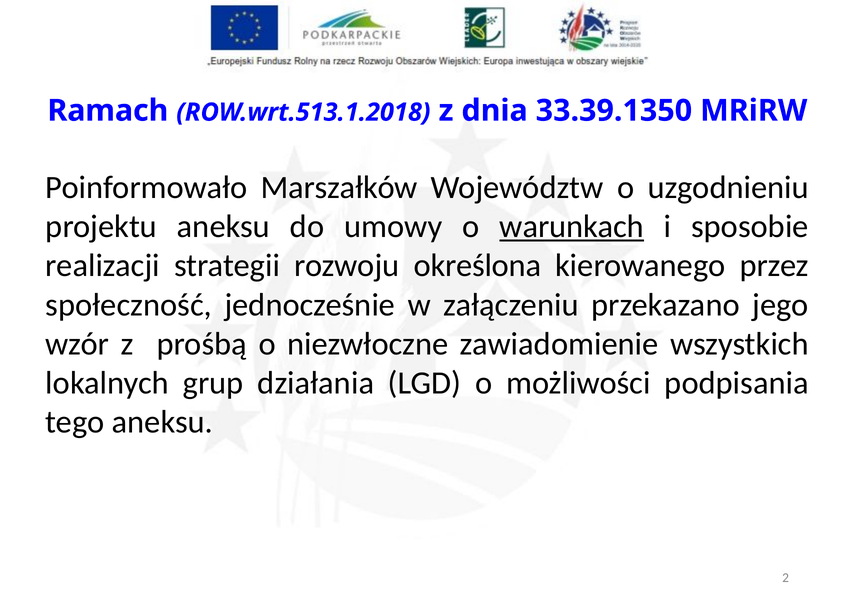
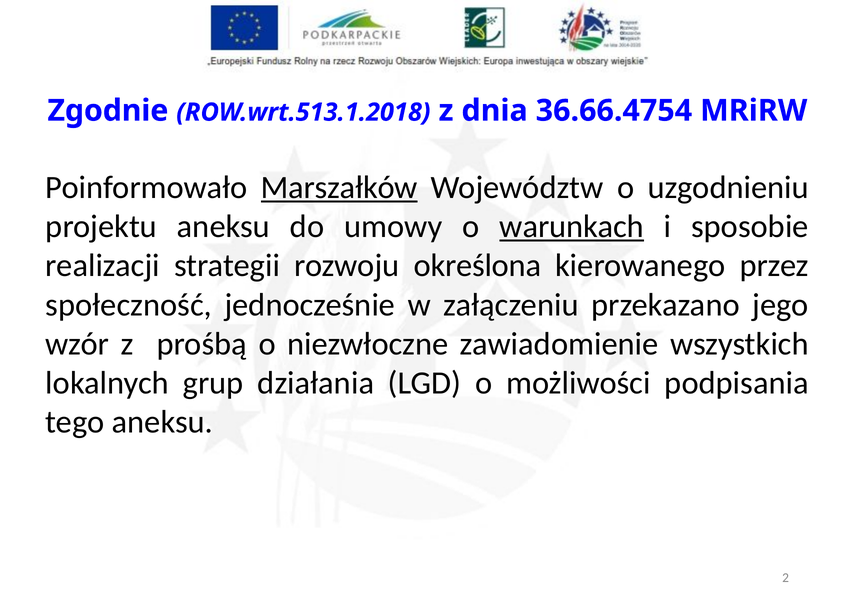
Ramach: Ramach -> Zgodnie (108, 111)
33.39.1350: 33.39.1350 -> 36.66.4754 (614, 111)
Marszałków underline: none -> present (339, 188)
